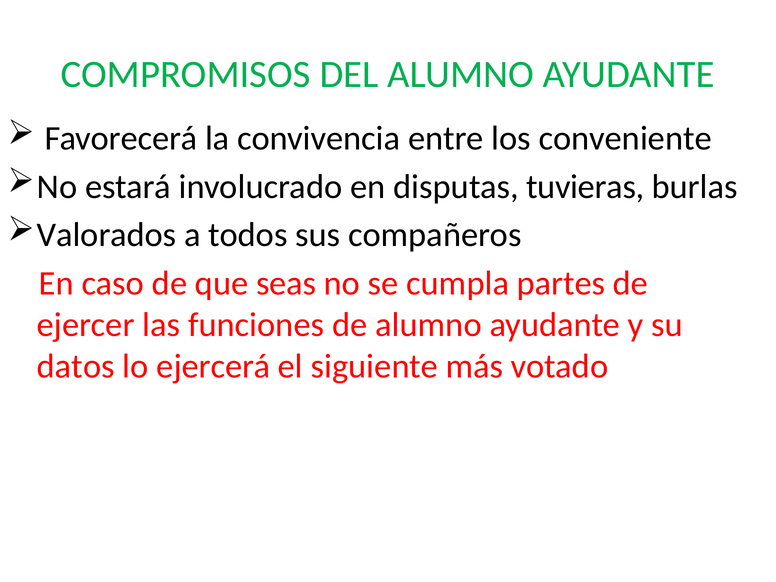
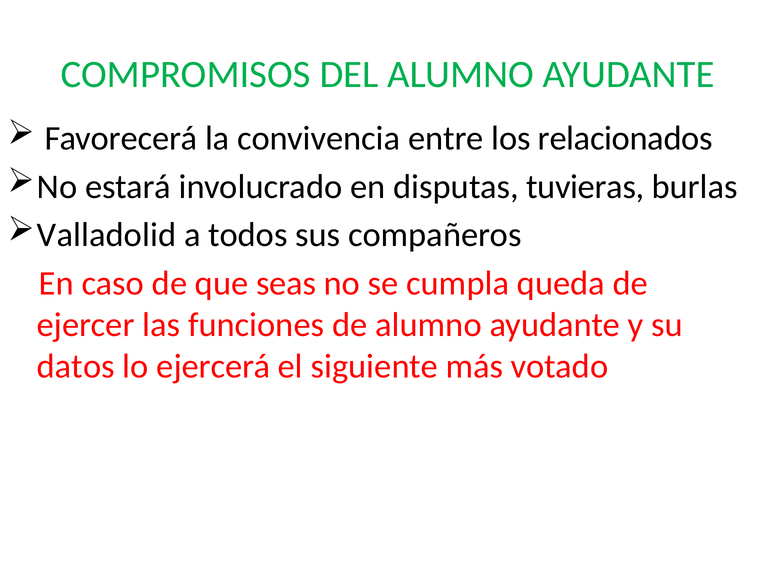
conveniente: conveniente -> relacionados (625, 138)
Valorados: Valorados -> Valladolid (107, 235)
partes: partes -> queda (561, 283)
